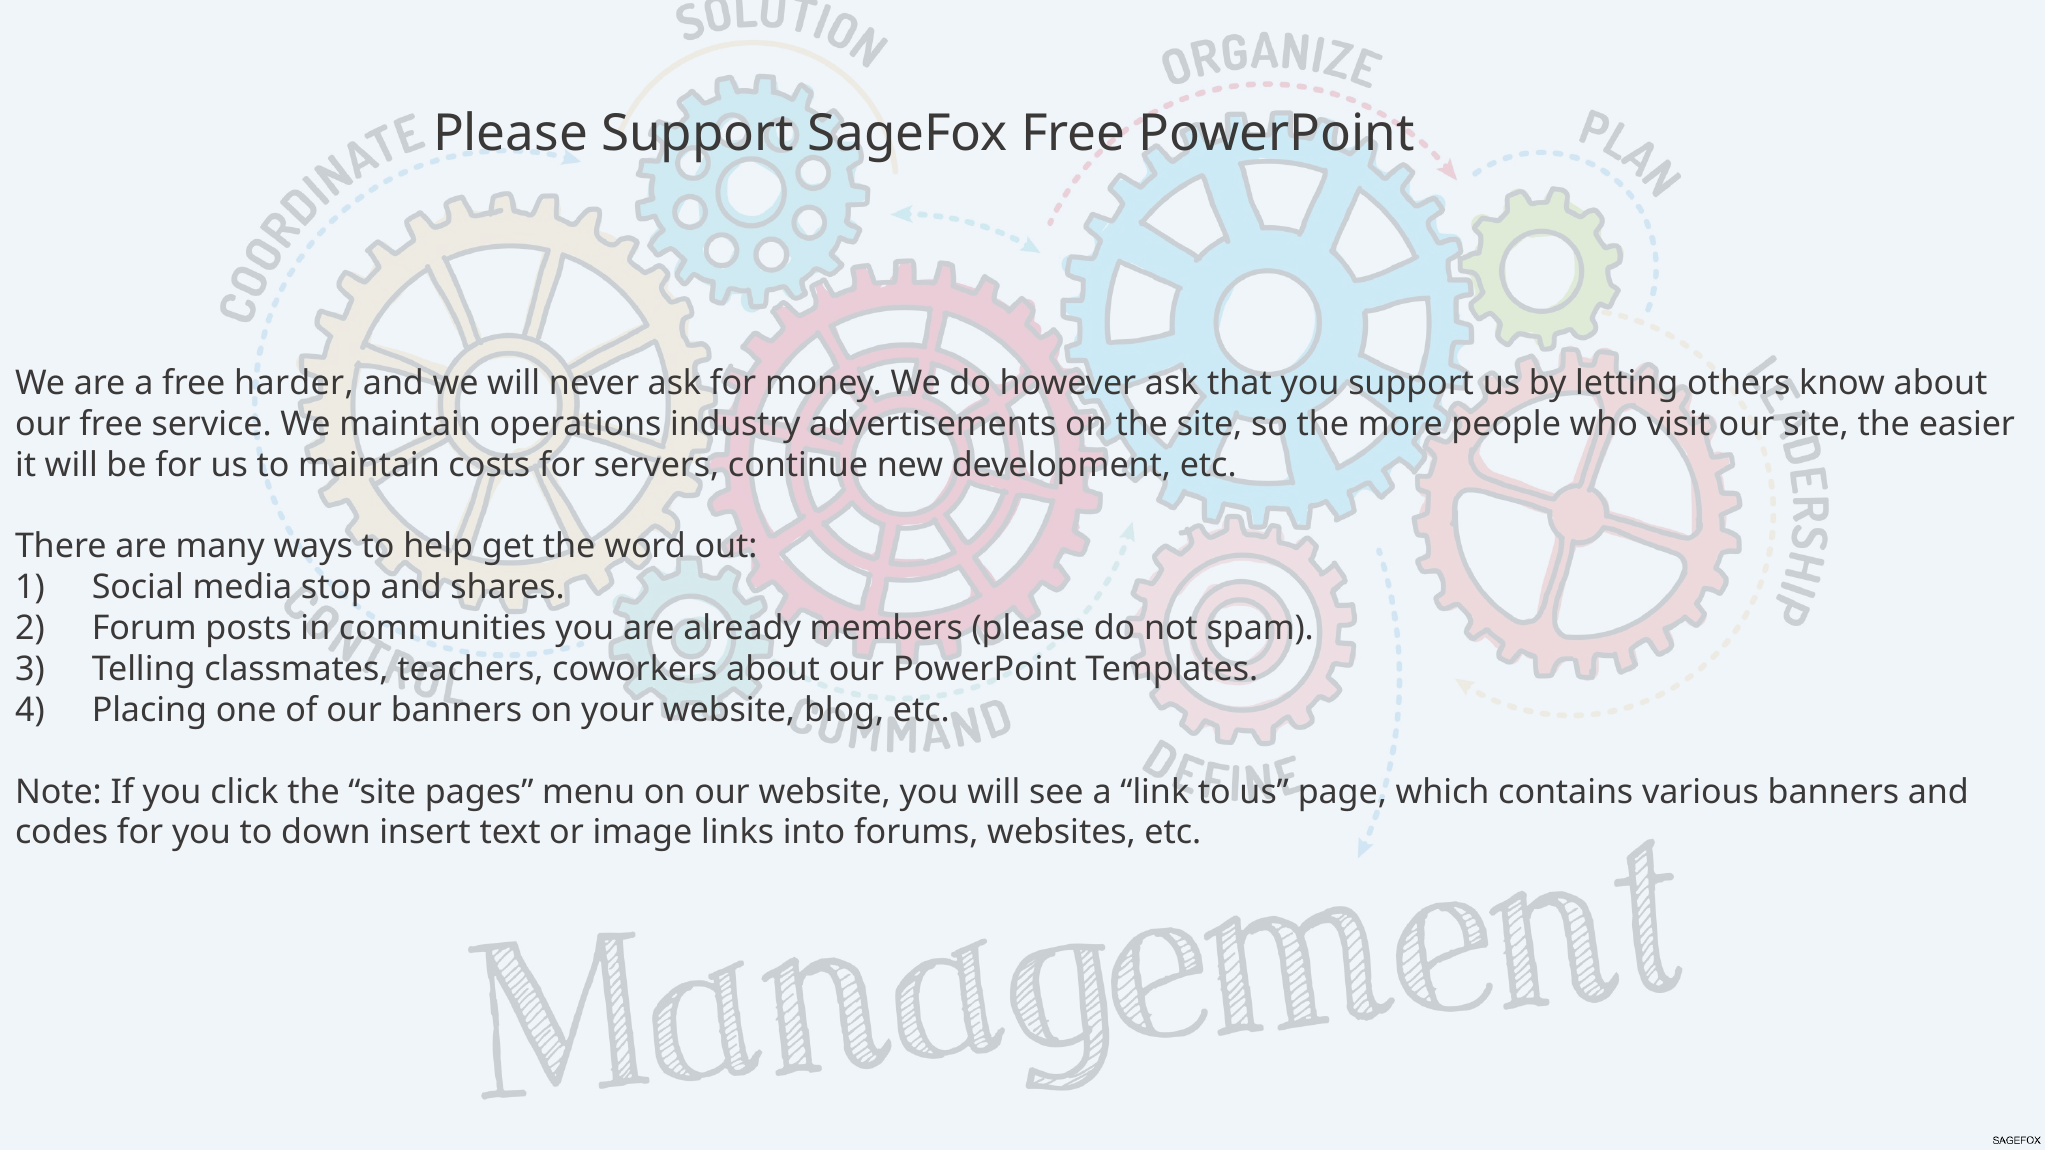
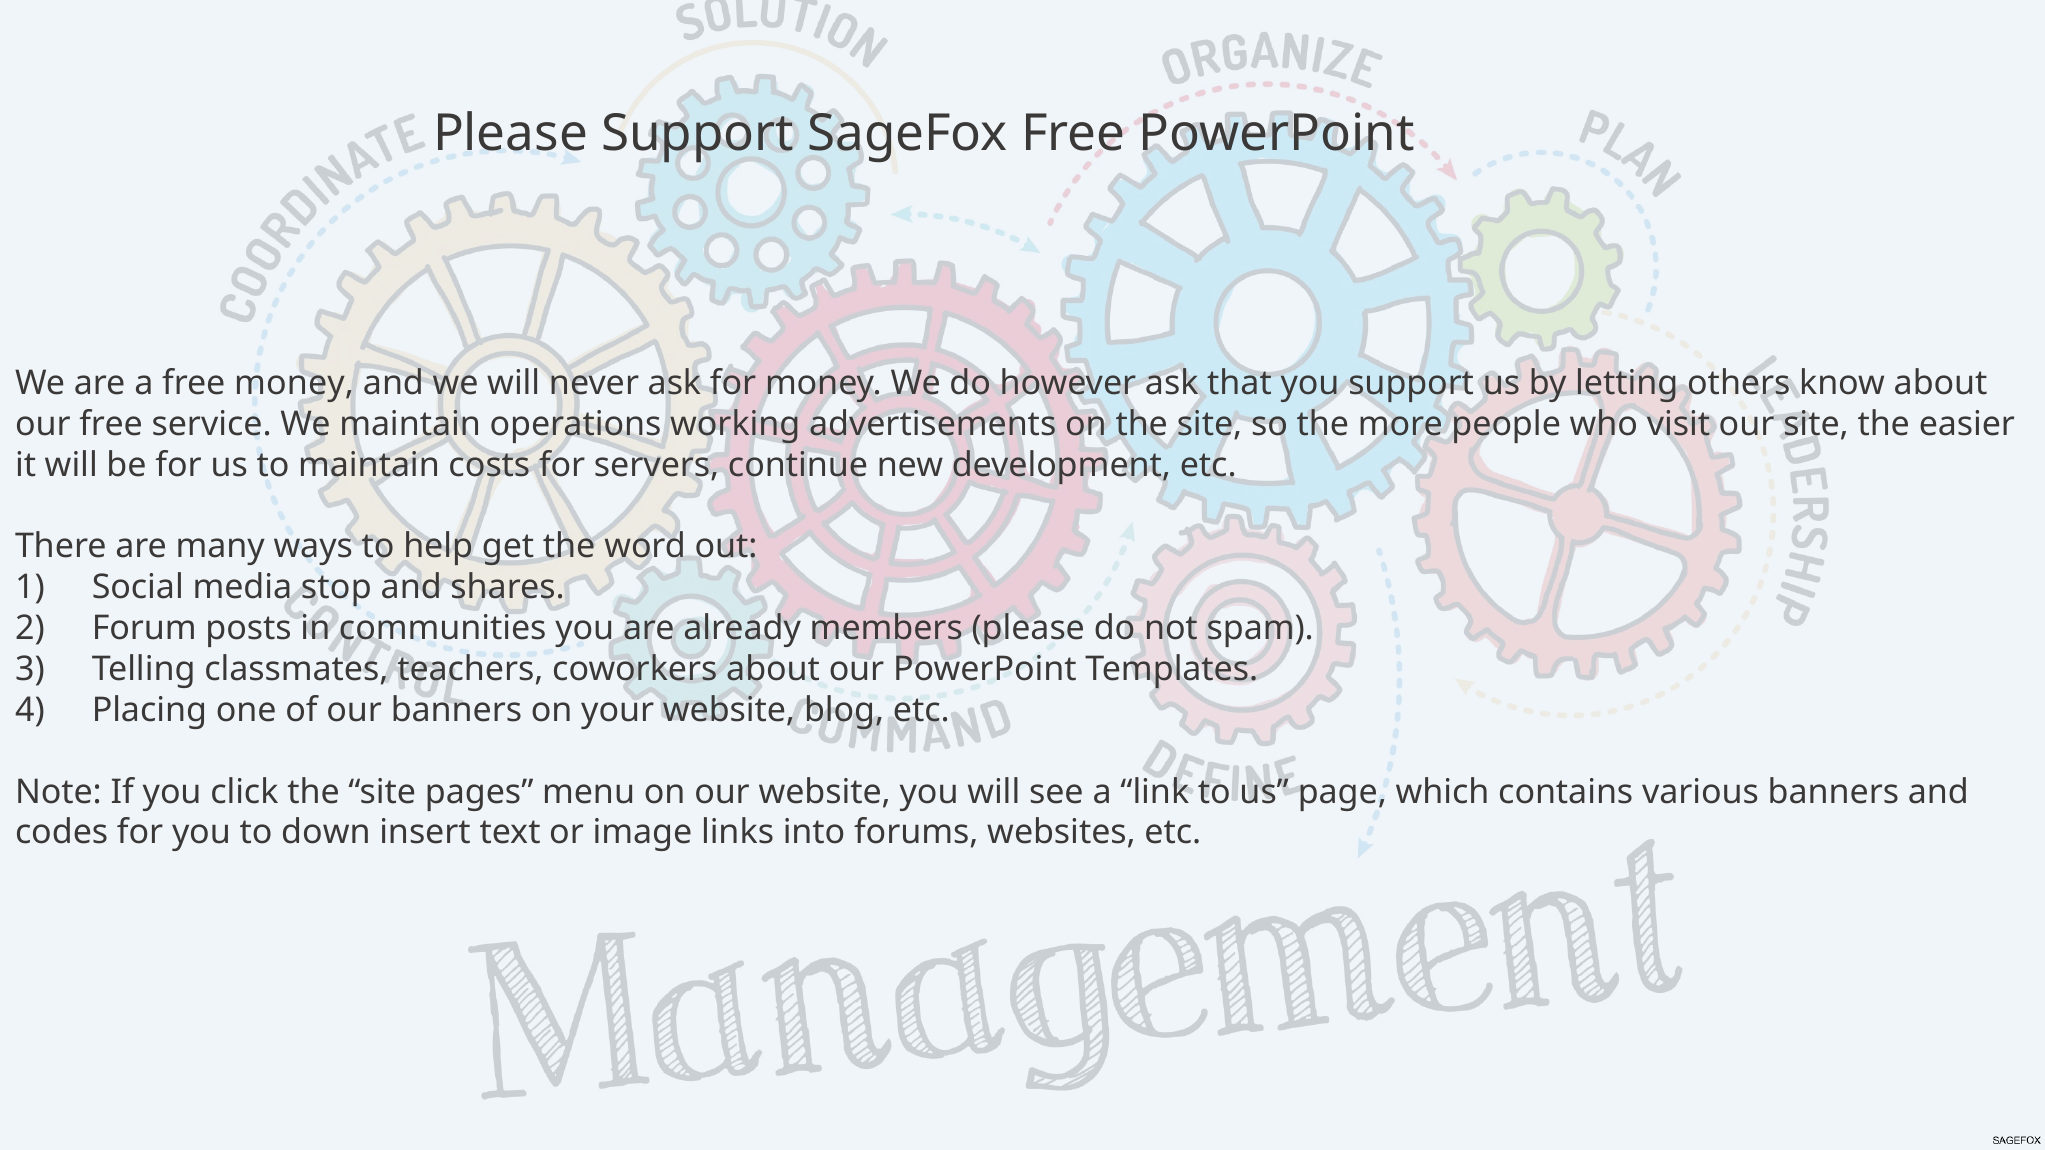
free harder: harder -> money (294, 383)
industry: industry -> working (735, 424)
